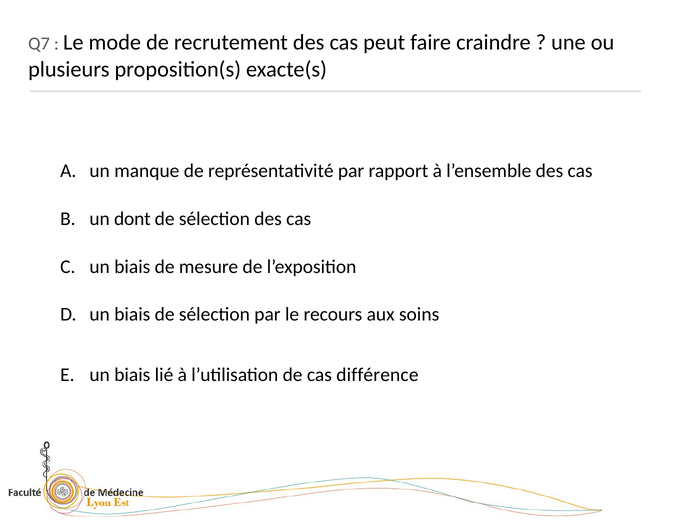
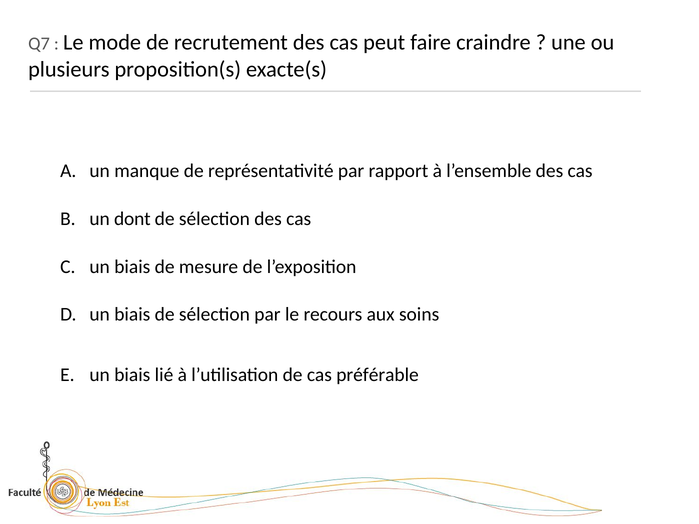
différence: différence -> préférable (377, 375)
